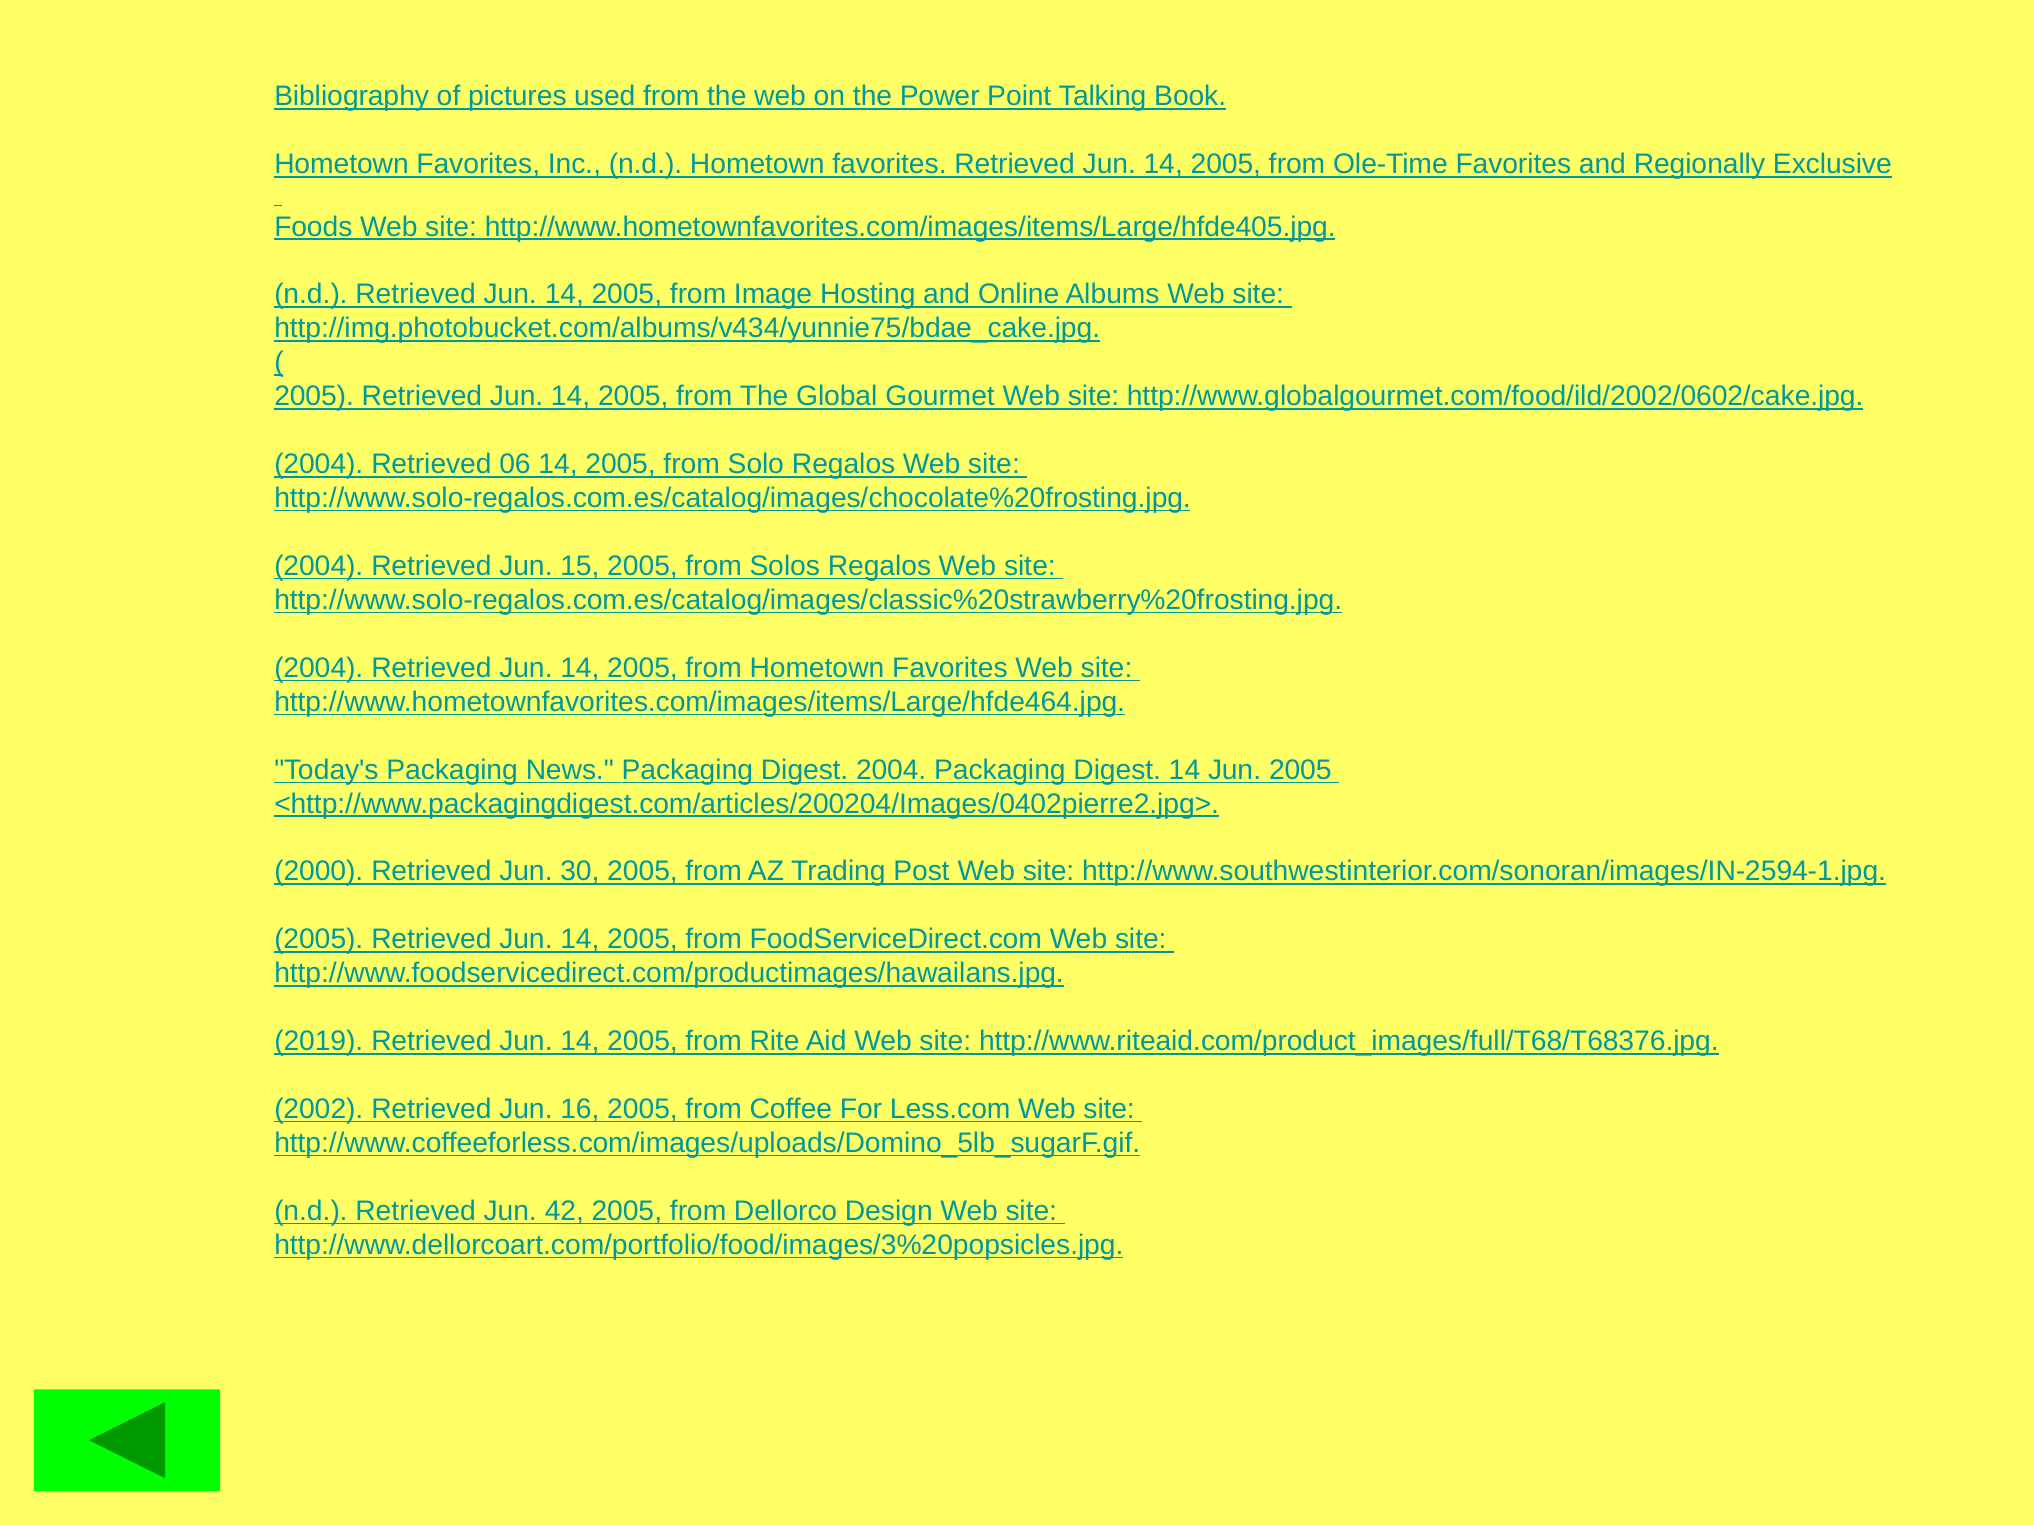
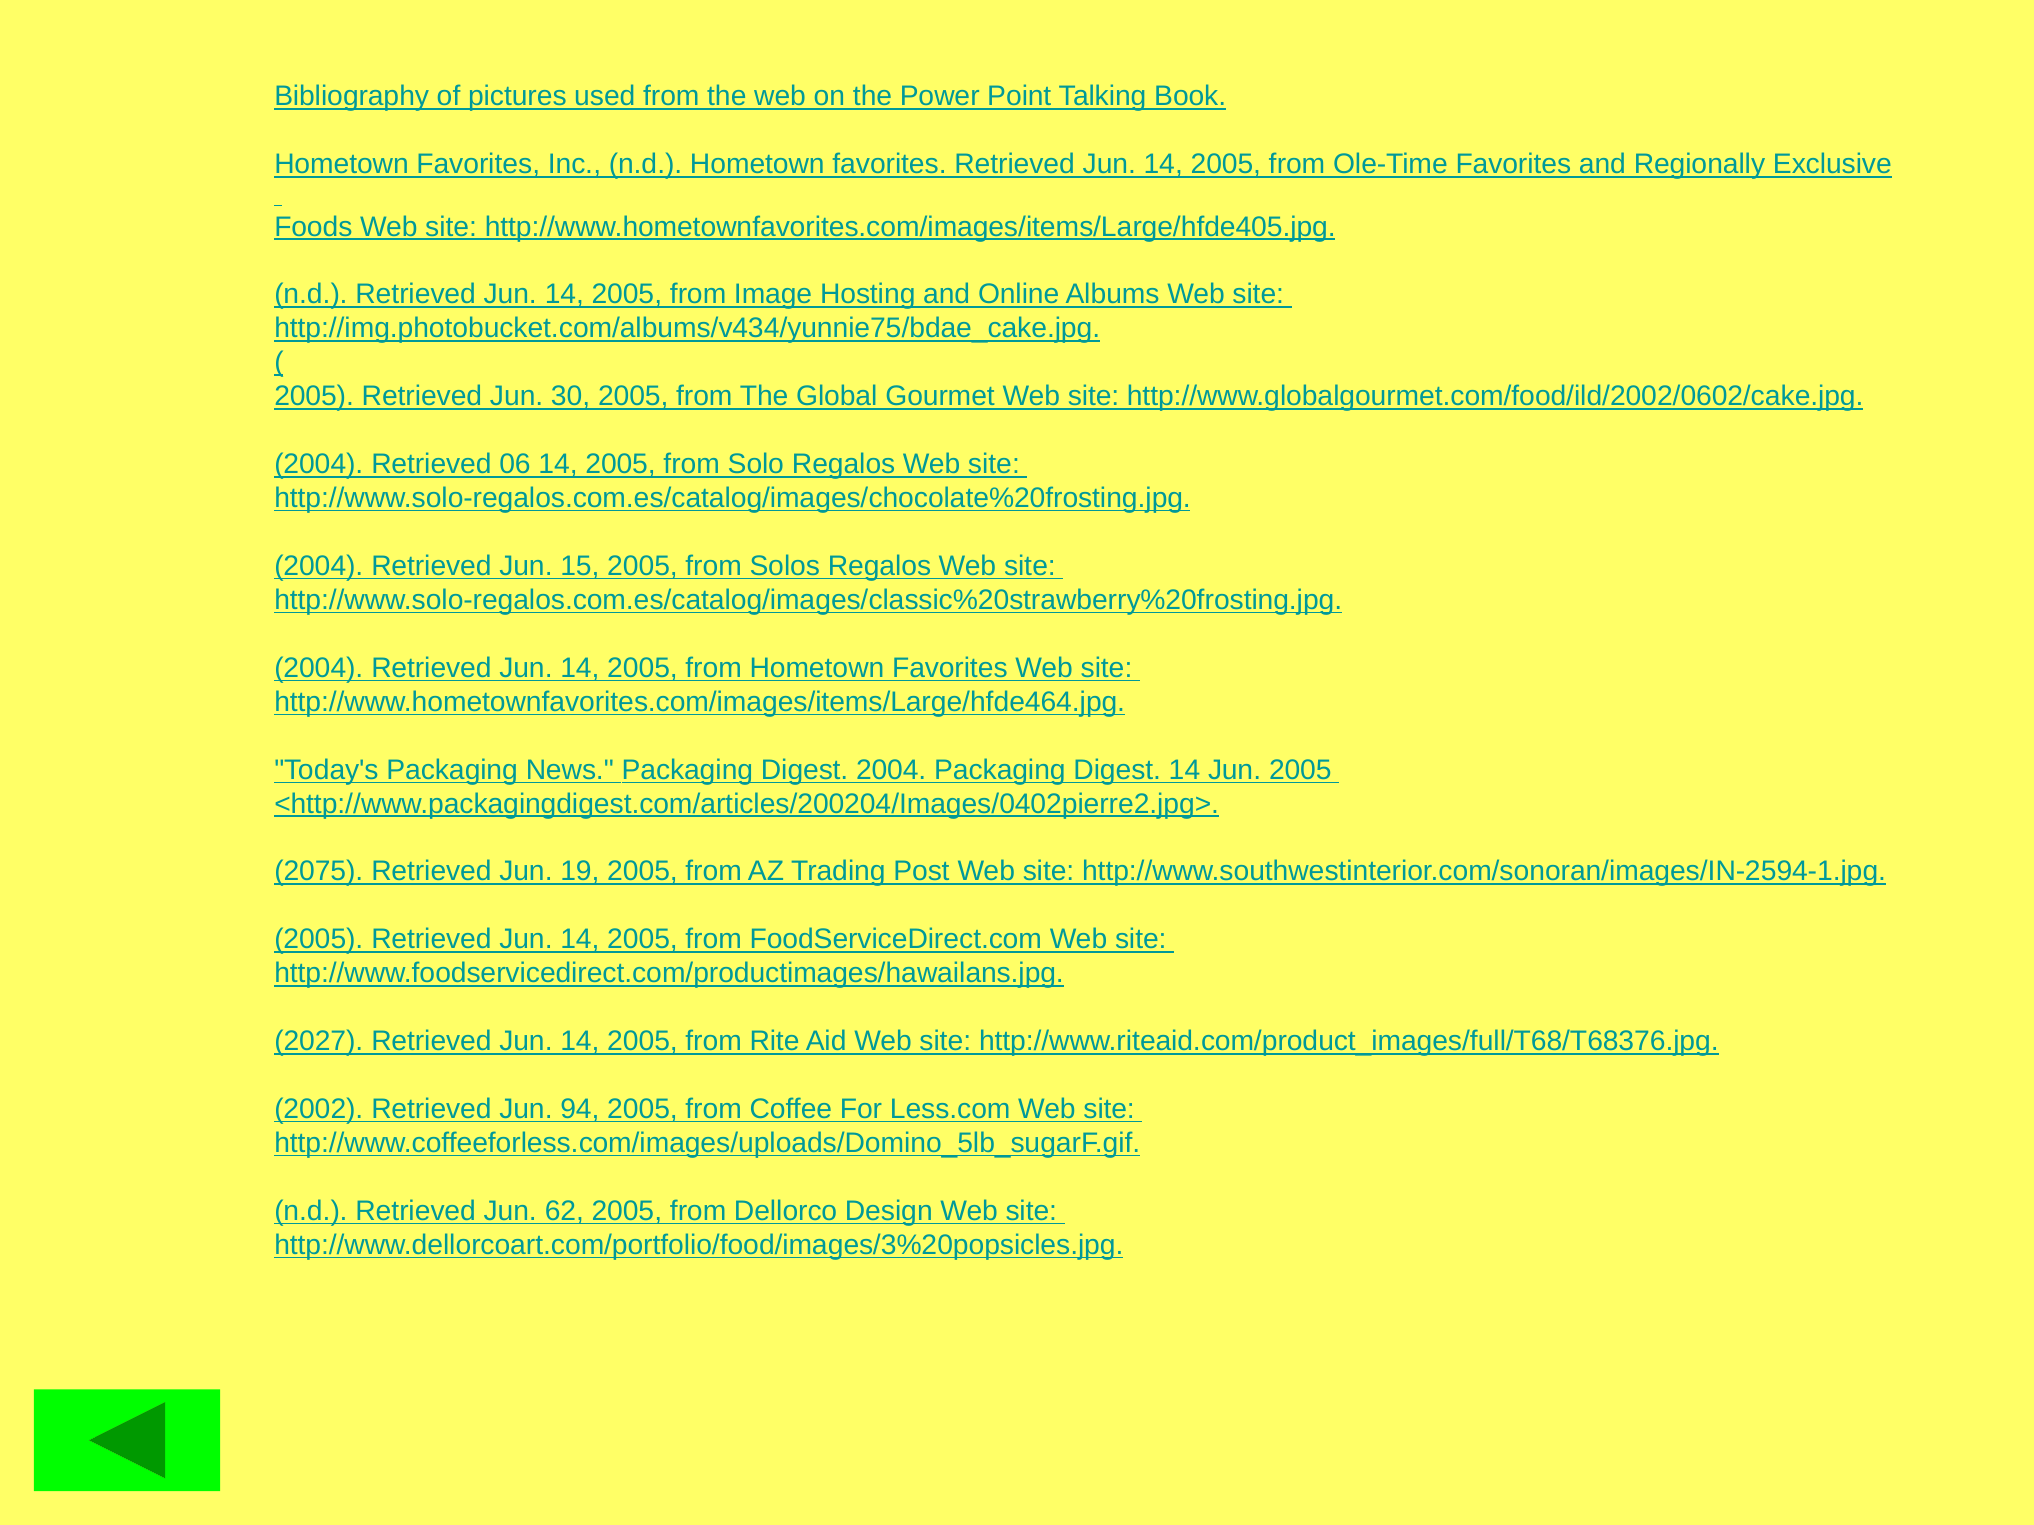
14: 14 -> 30 (571, 397)
2000: 2000 -> 2075 (319, 872)
30: 30 -> 19 (580, 872)
2019: 2019 -> 2027 (319, 1042)
16: 16 -> 94 (580, 1110)
42: 42 -> 62 (564, 1211)
